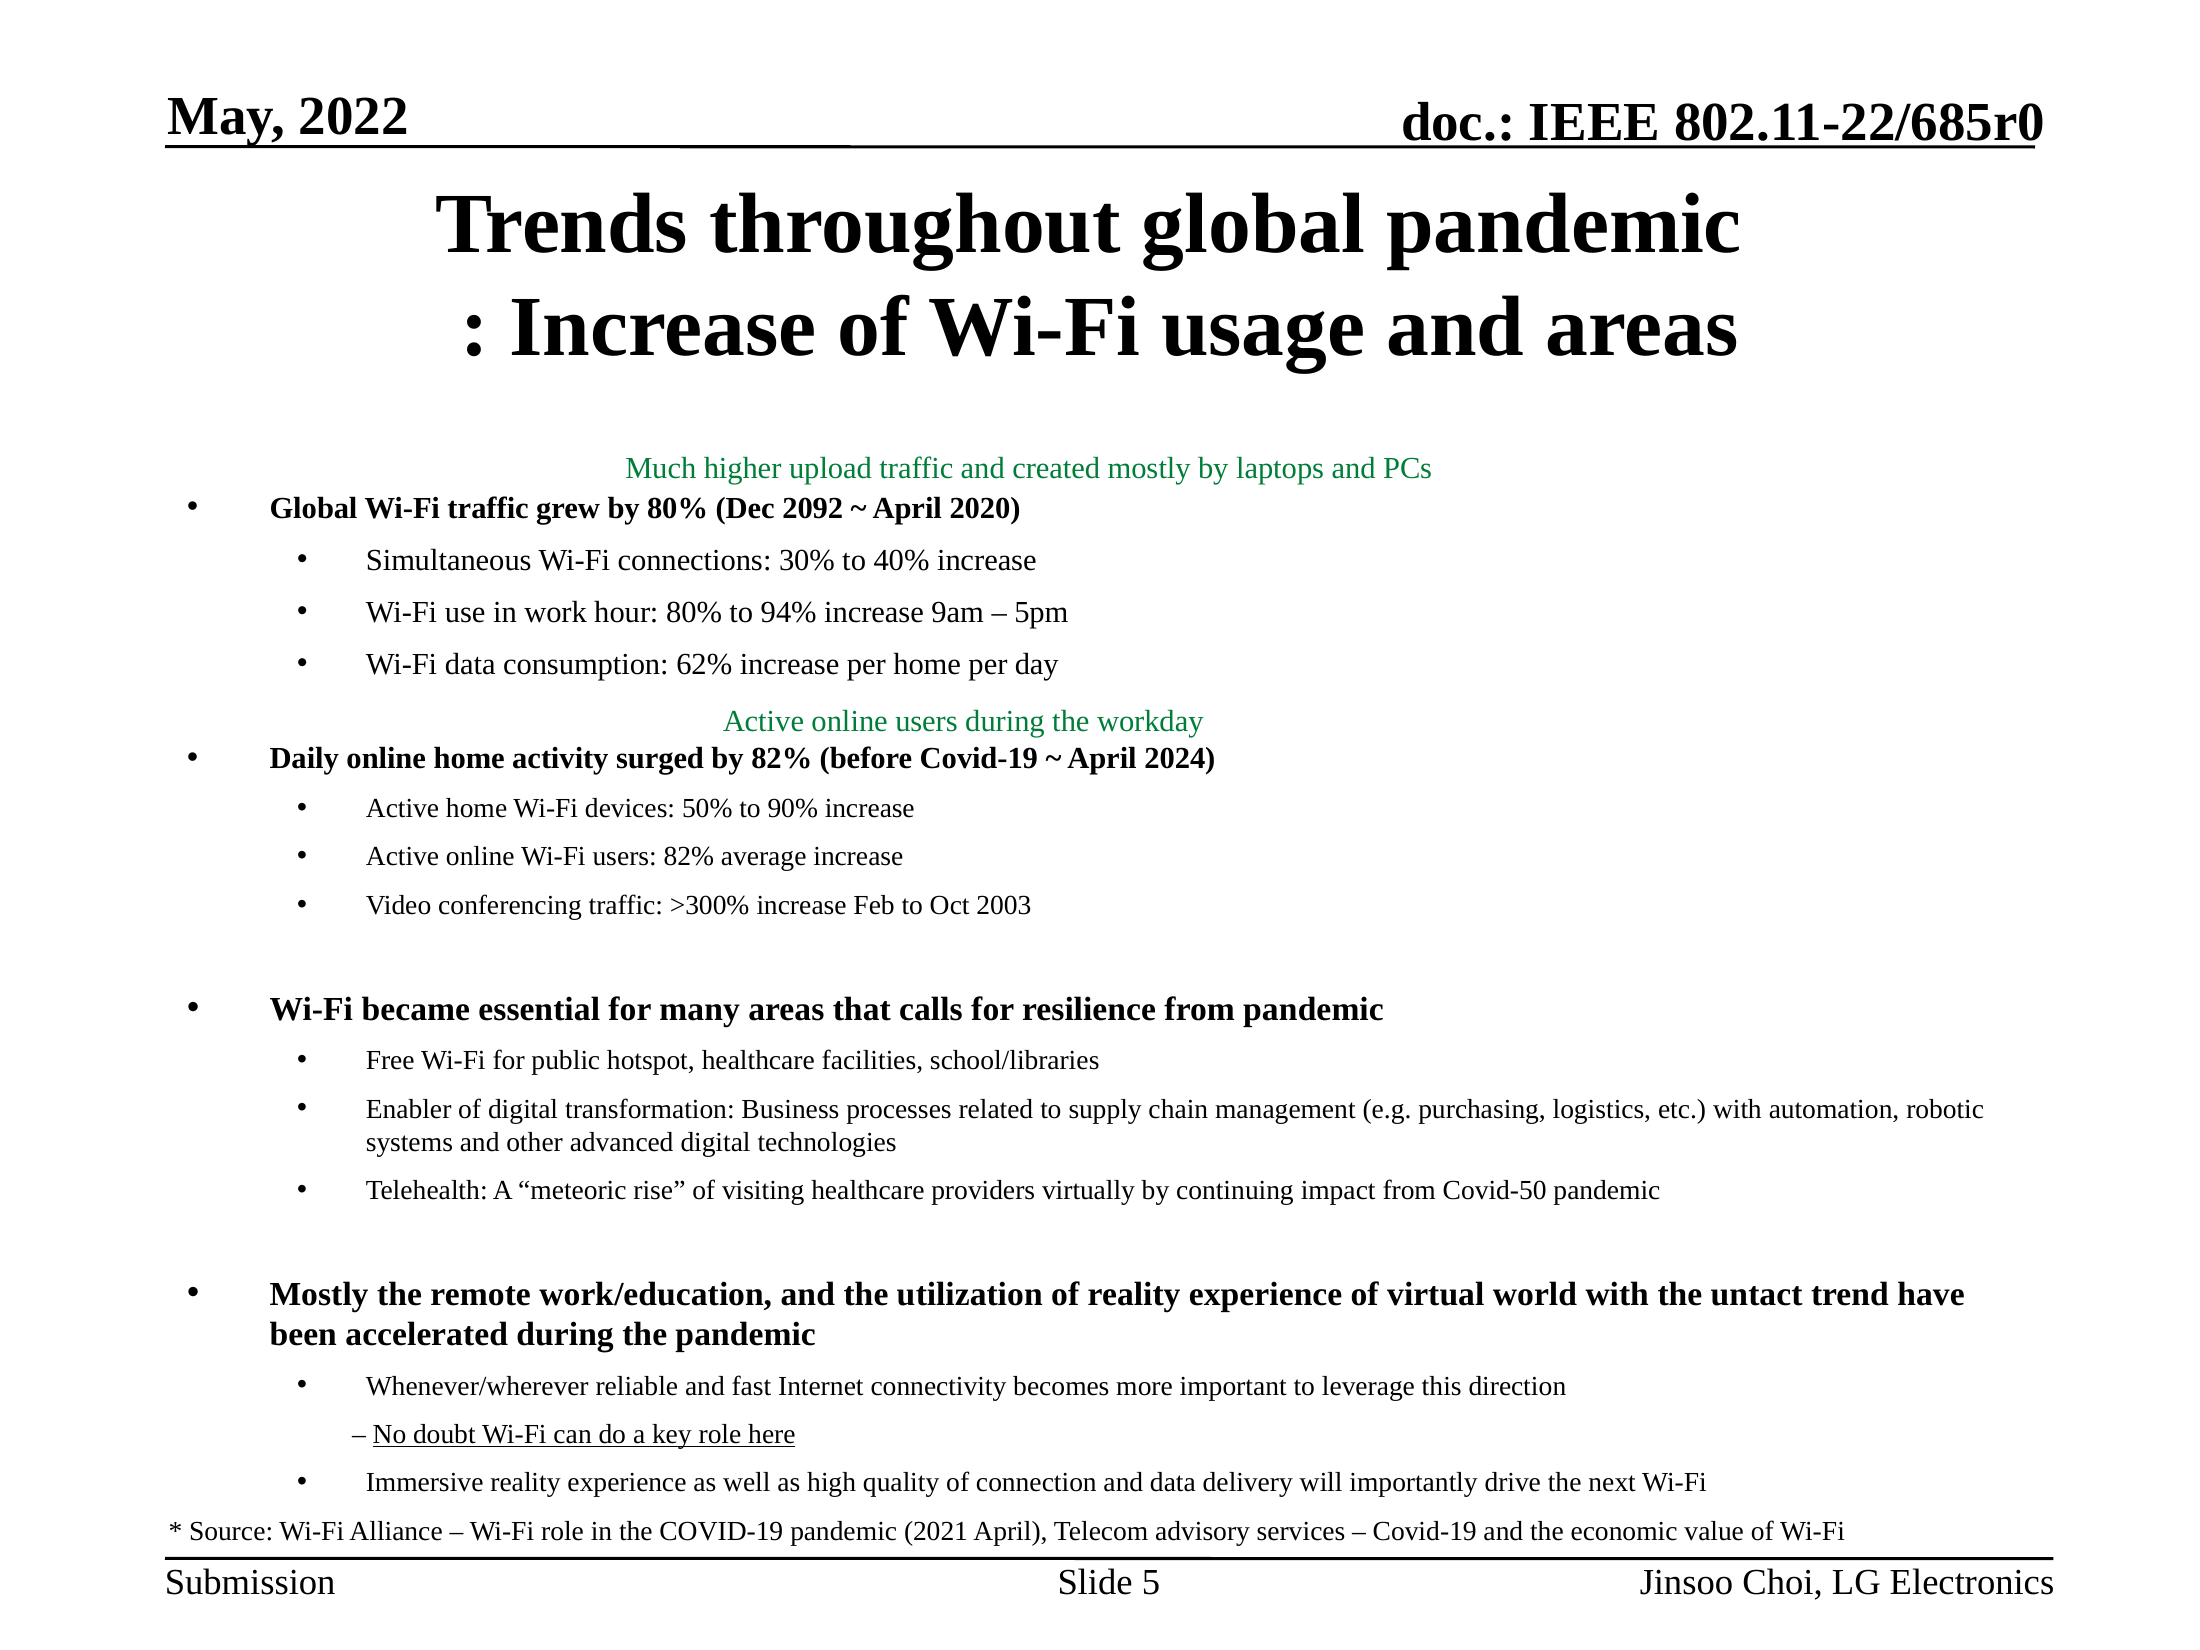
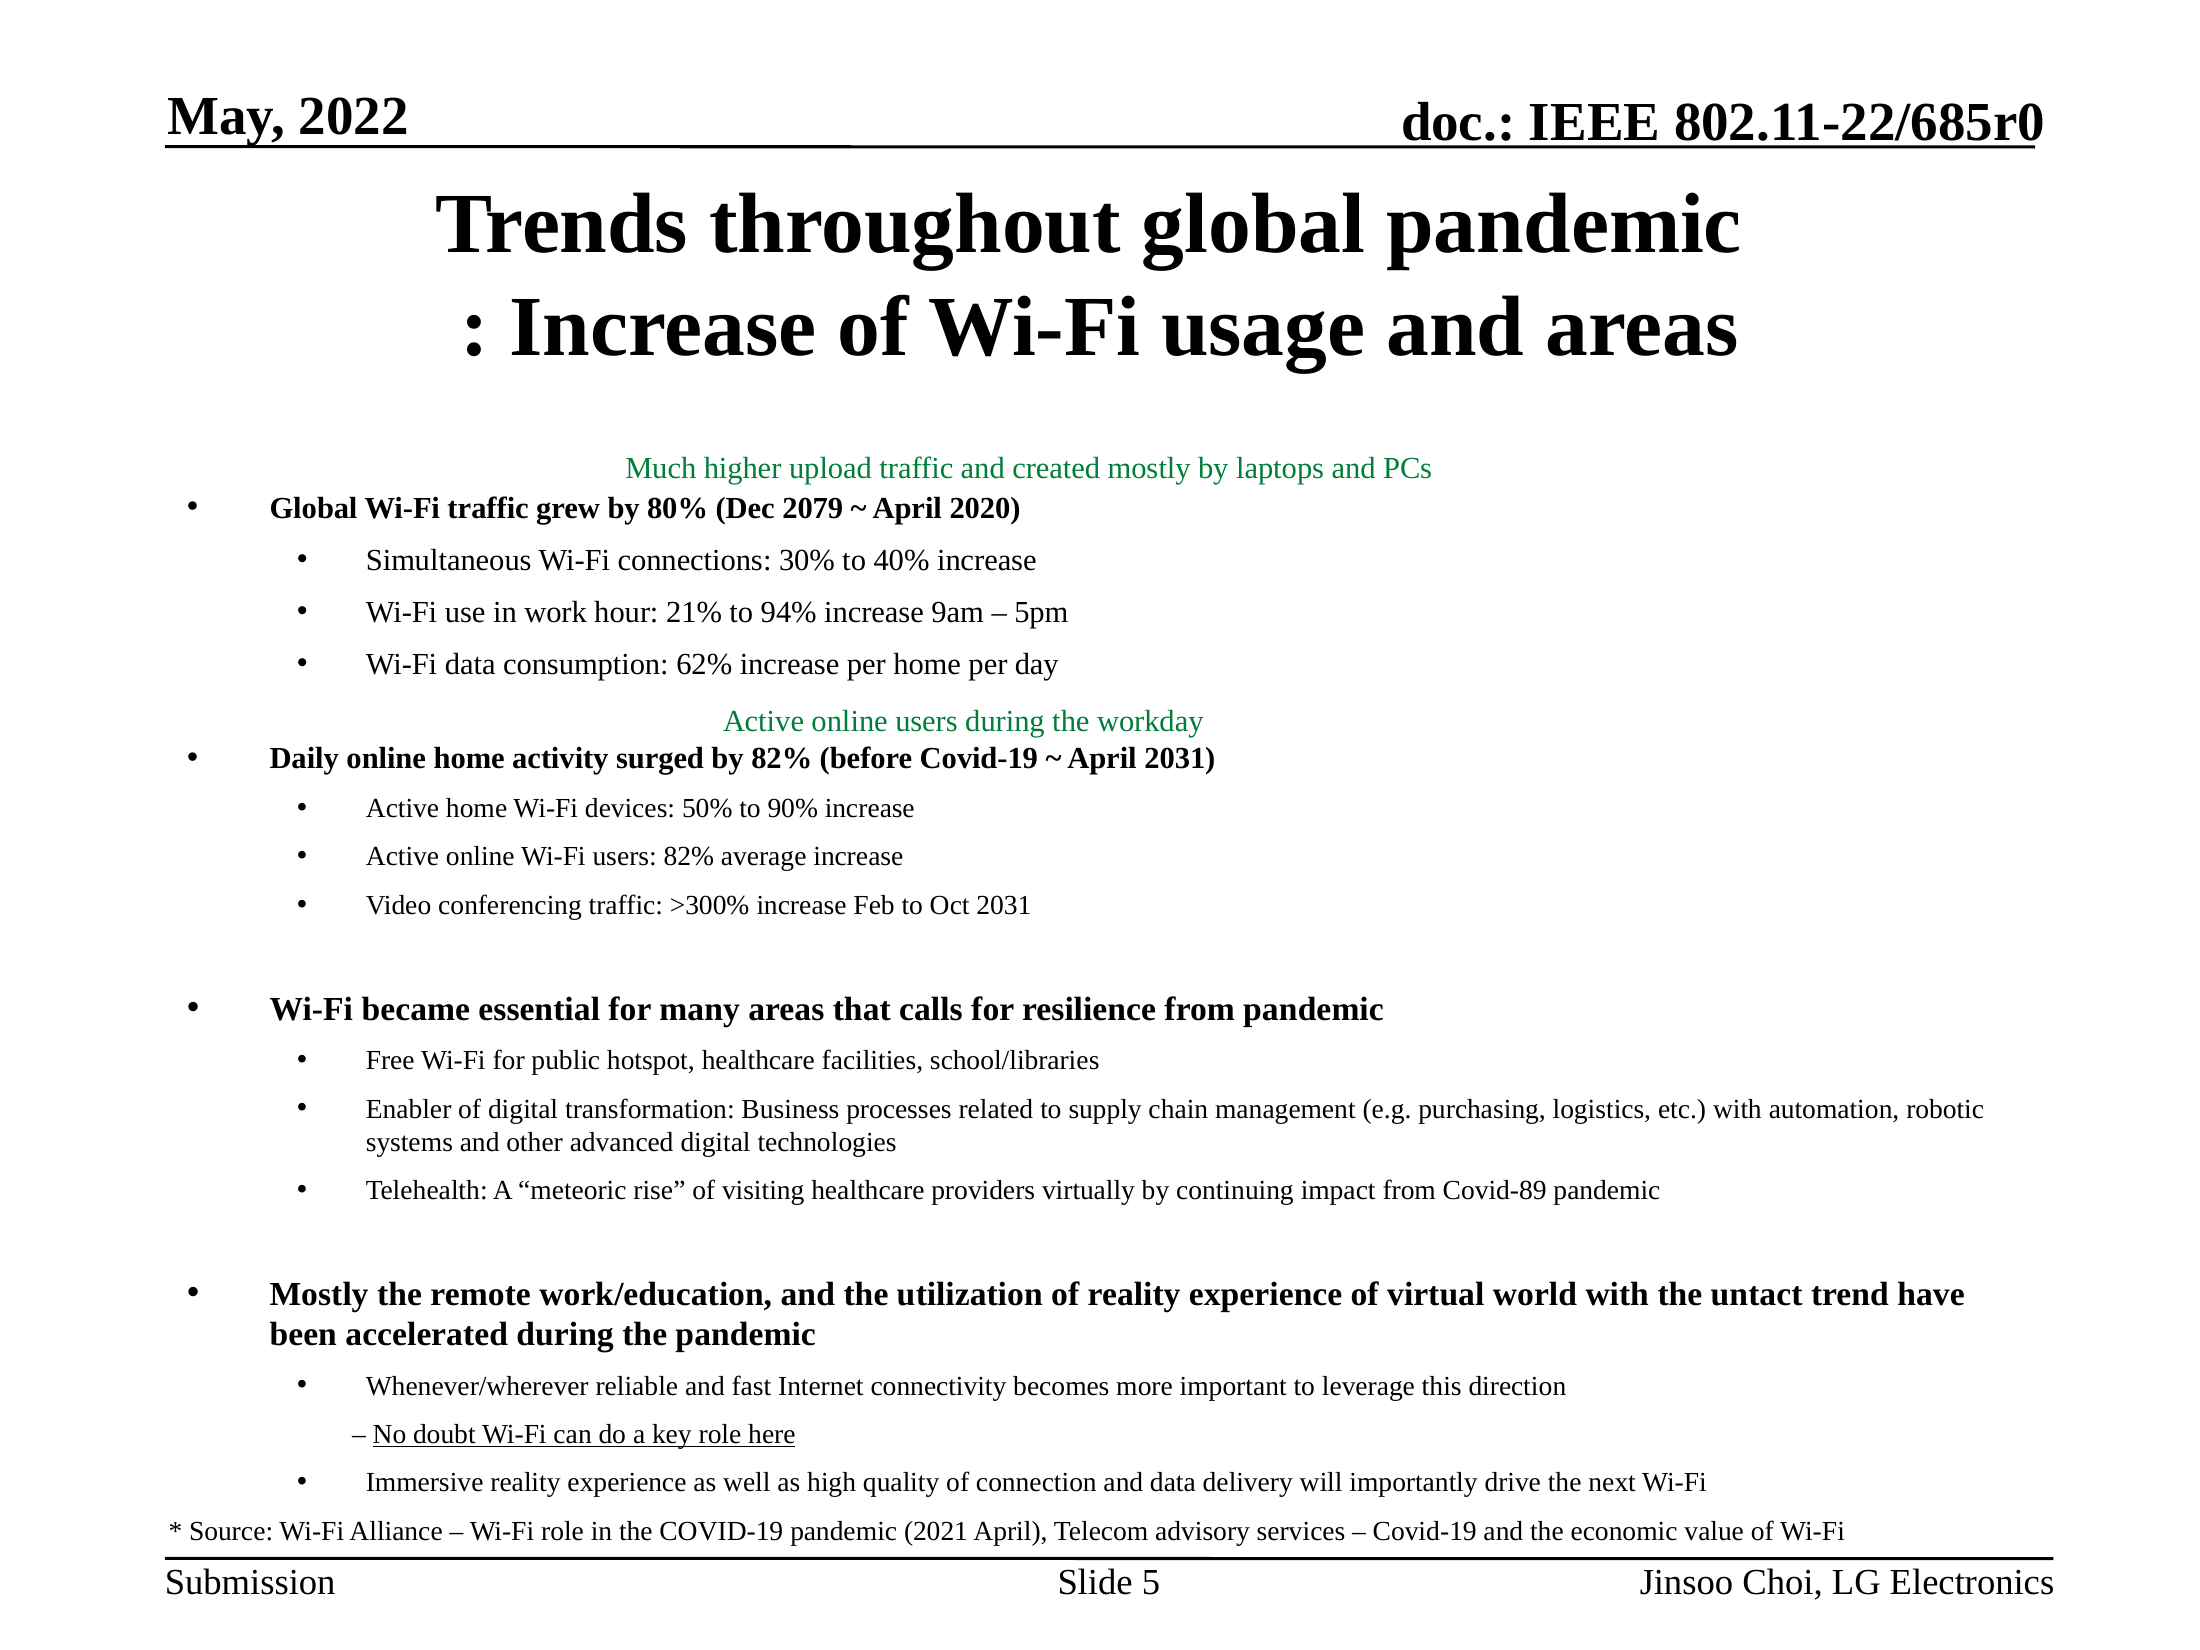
2092: 2092 -> 2079 (813, 508)
hour 80%: 80% -> 21% (694, 612)
April 2024: 2024 -> 2031 (1180, 759)
Oct 2003: 2003 -> 2031 (1004, 905)
Covid-50: Covid-50 -> Covid-89 (1495, 1190)
